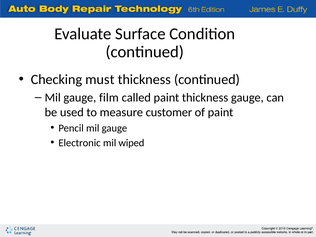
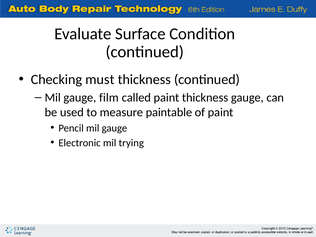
customer: customer -> paintable (169, 112)
wiped: wiped -> trying (131, 143)
